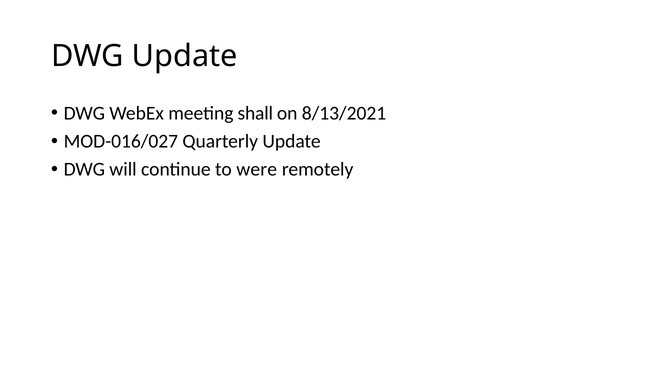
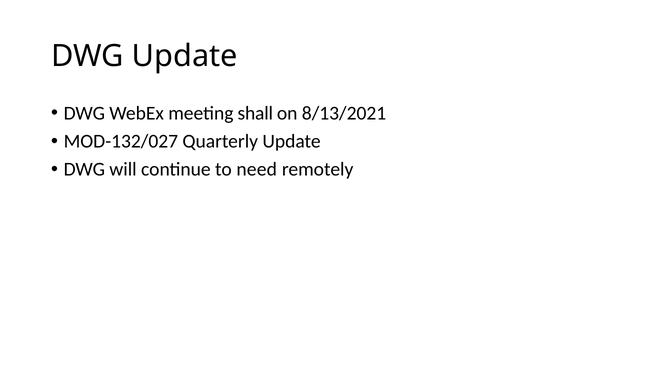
MOD-016/027: MOD-016/027 -> MOD-132/027 (121, 141)
were: were -> need (257, 169)
